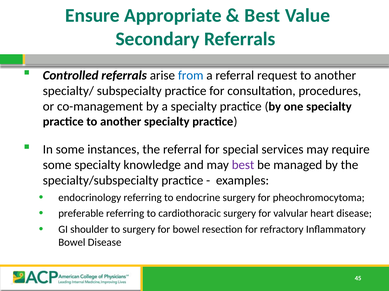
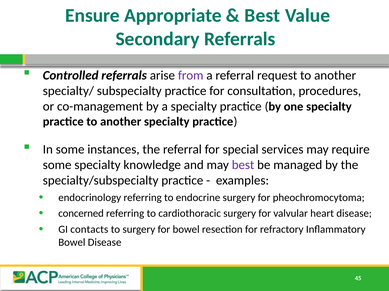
from colour: blue -> purple (191, 75)
preferable: preferable -> concerned (81, 214)
shoulder: shoulder -> contacts (89, 230)
